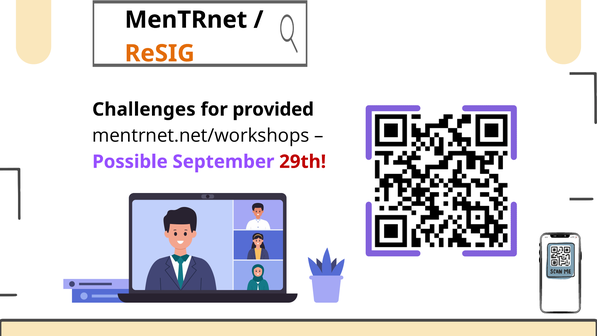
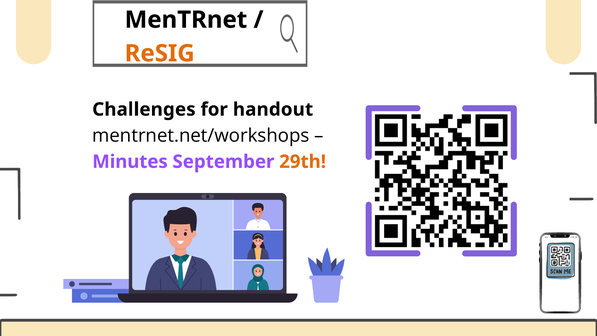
provided: provided -> handout (273, 109)
Possible: Possible -> Minutes (130, 162)
29th colour: red -> orange (303, 162)
